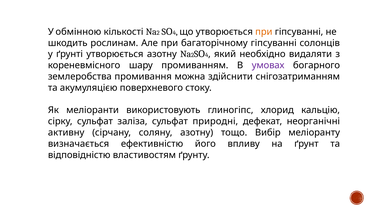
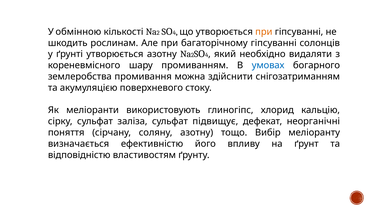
умовах colour: purple -> blue (268, 65)
природні: природні -> підвищує (215, 122)
активну: активну -> поняття (66, 133)
